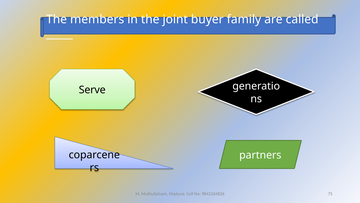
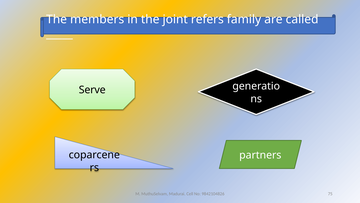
buyer: buyer -> refers (207, 19)
